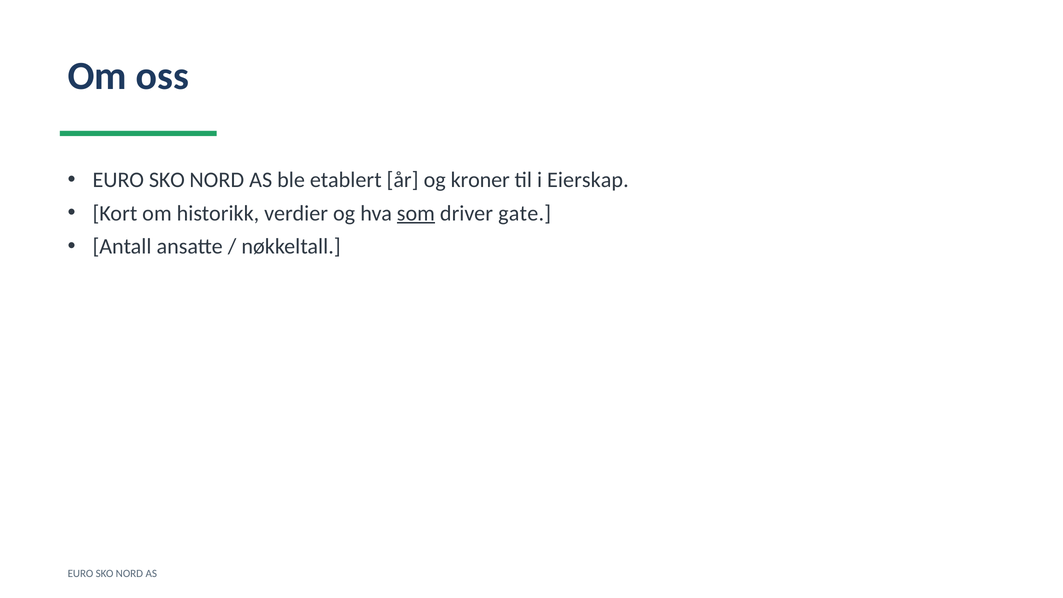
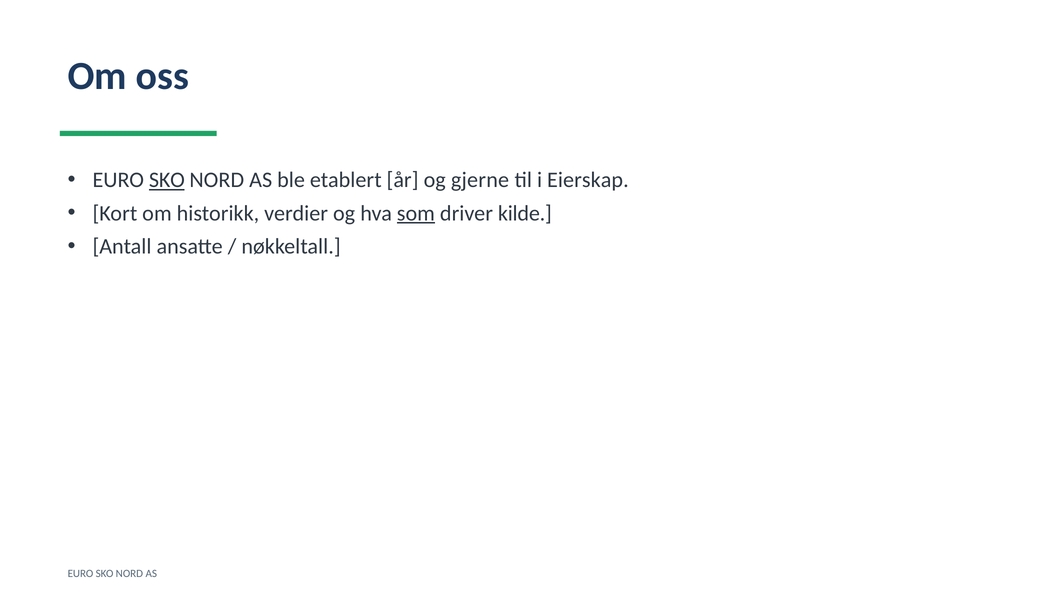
SKO underline: none -> present (167, 180)
kroner: kroner -> gjerne (480, 180)
gate: gate -> kilde (525, 213)
